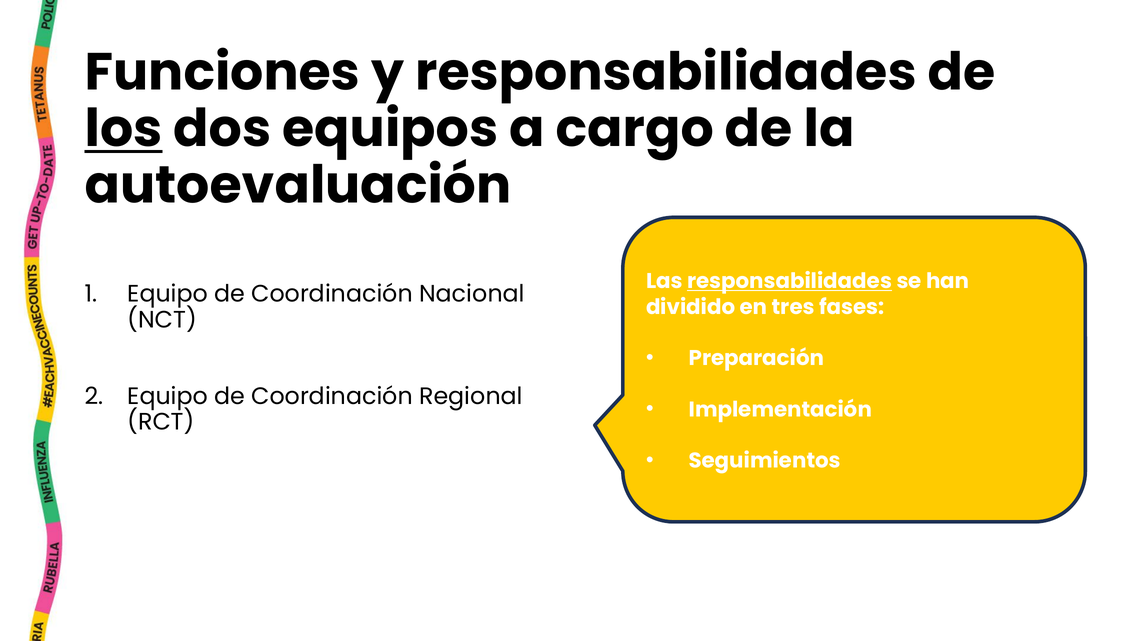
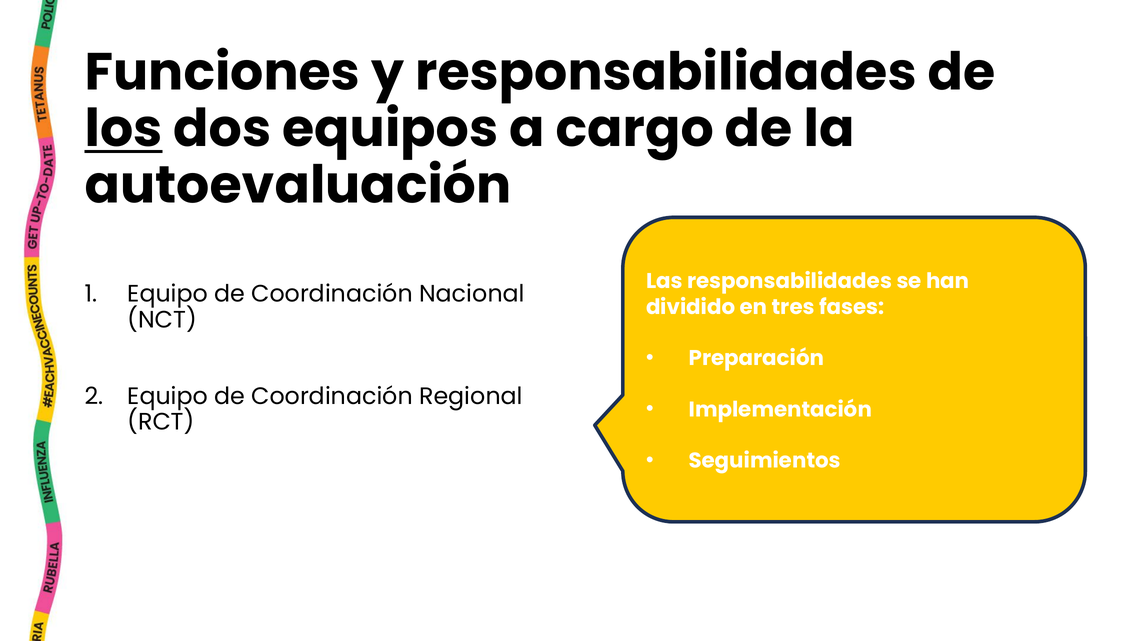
responsabilidades underline: present -> none (790, 281)
